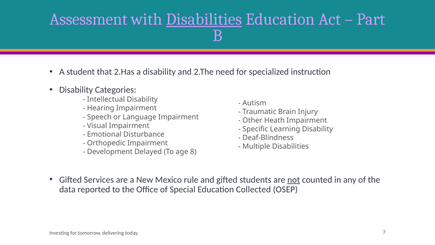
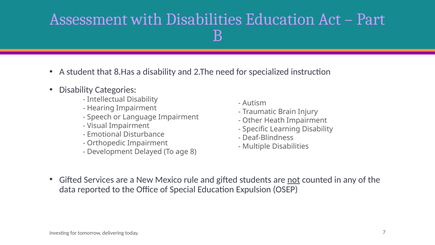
Disabilities underline: present -> none (204, 19)
2.Has: 2.Has -> 8.Has (124, 72)
Collected: Collected -> Expulsion (253, 189)
